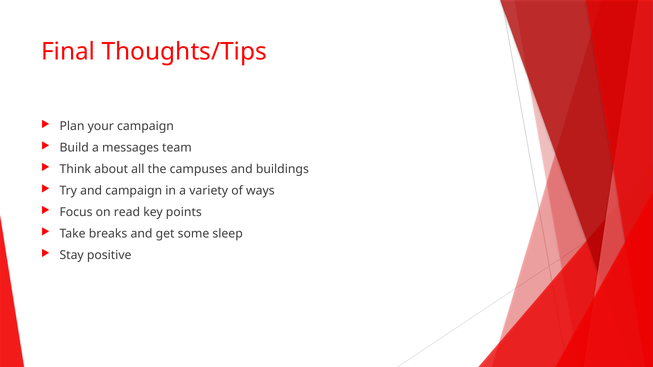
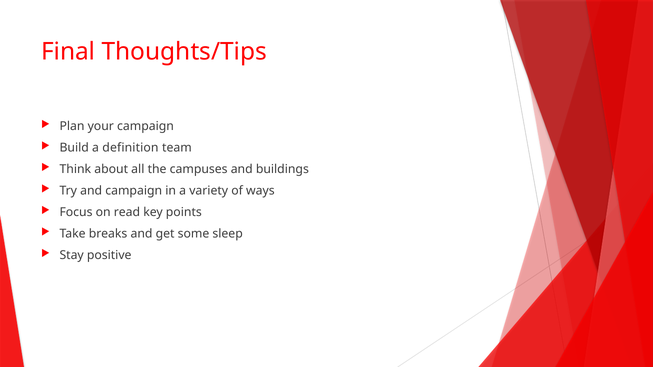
messages: messages -> definition (130, 148)
